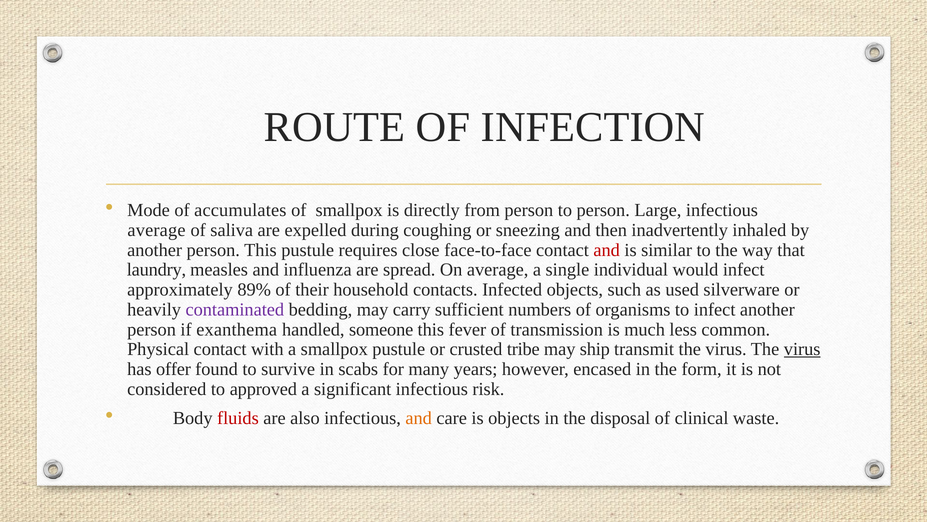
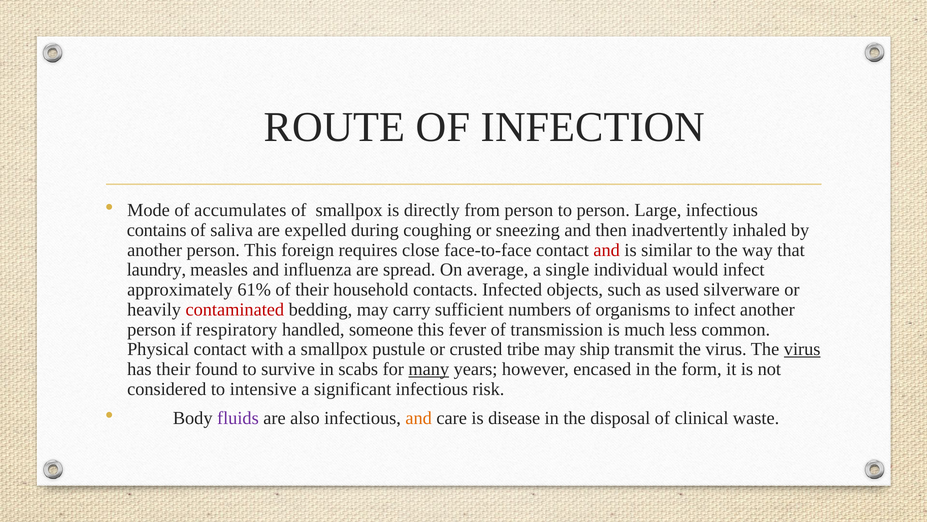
average: average -> contains (157, 230)
This pustule: pustule -> foreign (308, 250)
89%: 89% -> 61% (254, 289)
contaminated colour: purple -> red (235, 309)
exanthema: exanthema -> respiratory (237, 329)
has offer: offer -> their (173, 369)
many underline: none -> present (429, 369)
approved: approved -> intensive (263, 389)
fluids colour: red -> purple (238, 418)
is objects: objects -> disease (514, 418)
